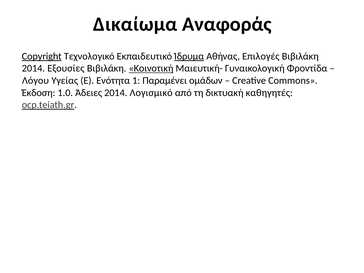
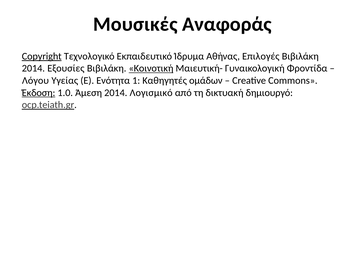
Δικαίωμα: Δικαίωμα -> Μουσικές (135, 24)
Ίδρυμα underline: present -> none (189, 56)
Παραμένει: Παραμένει -> Καθηγητές (165, 81)
Έκδοση underline: none -> present (39, 93)
Άδειες: Άδειες -> Άμεση (89, 93)
καθηγητές: καθηγητές -> δημιουργό (269, 93)
